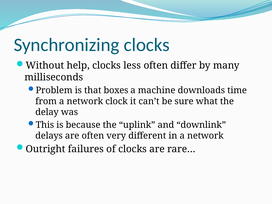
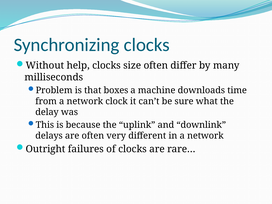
less: less -> size (132, 65)
